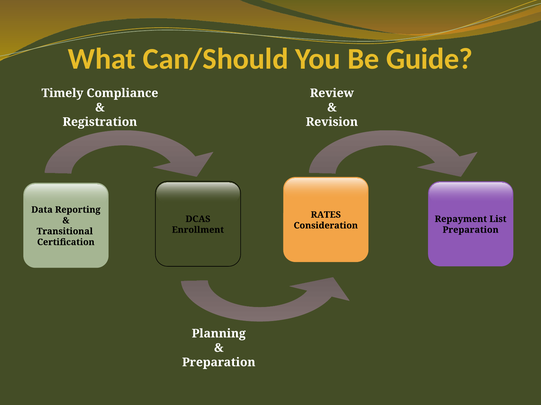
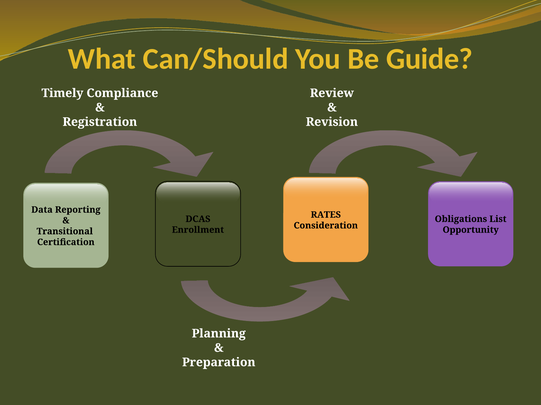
Repayment: Repayment -> Obligations (461, 219)
Preparation: Preparation -> Opportunity (471, 230)
